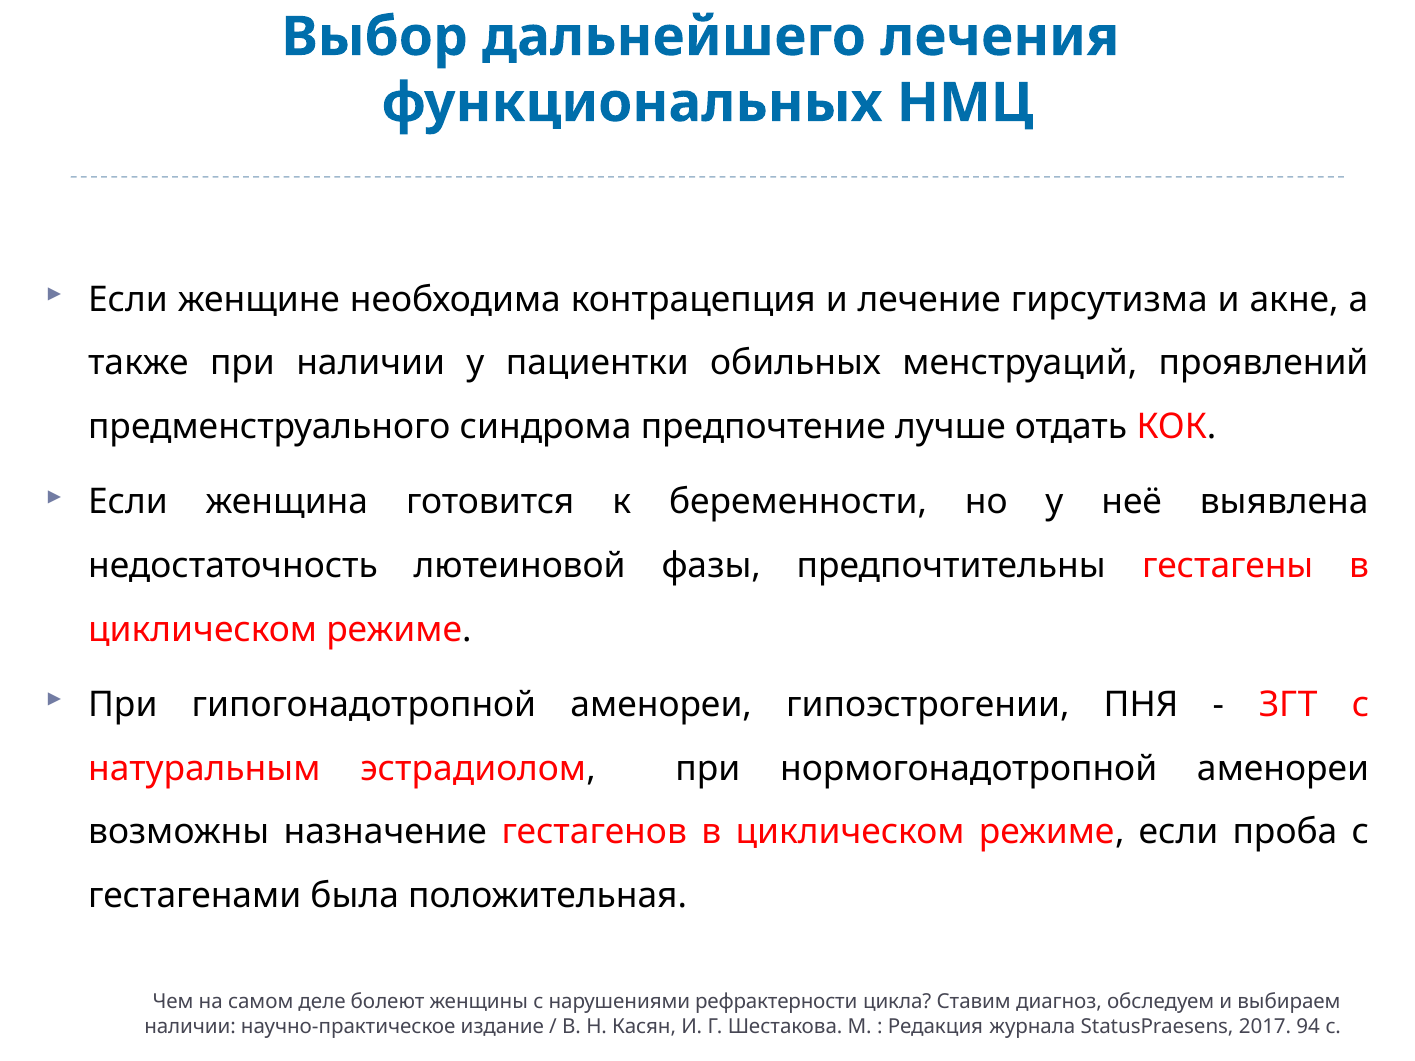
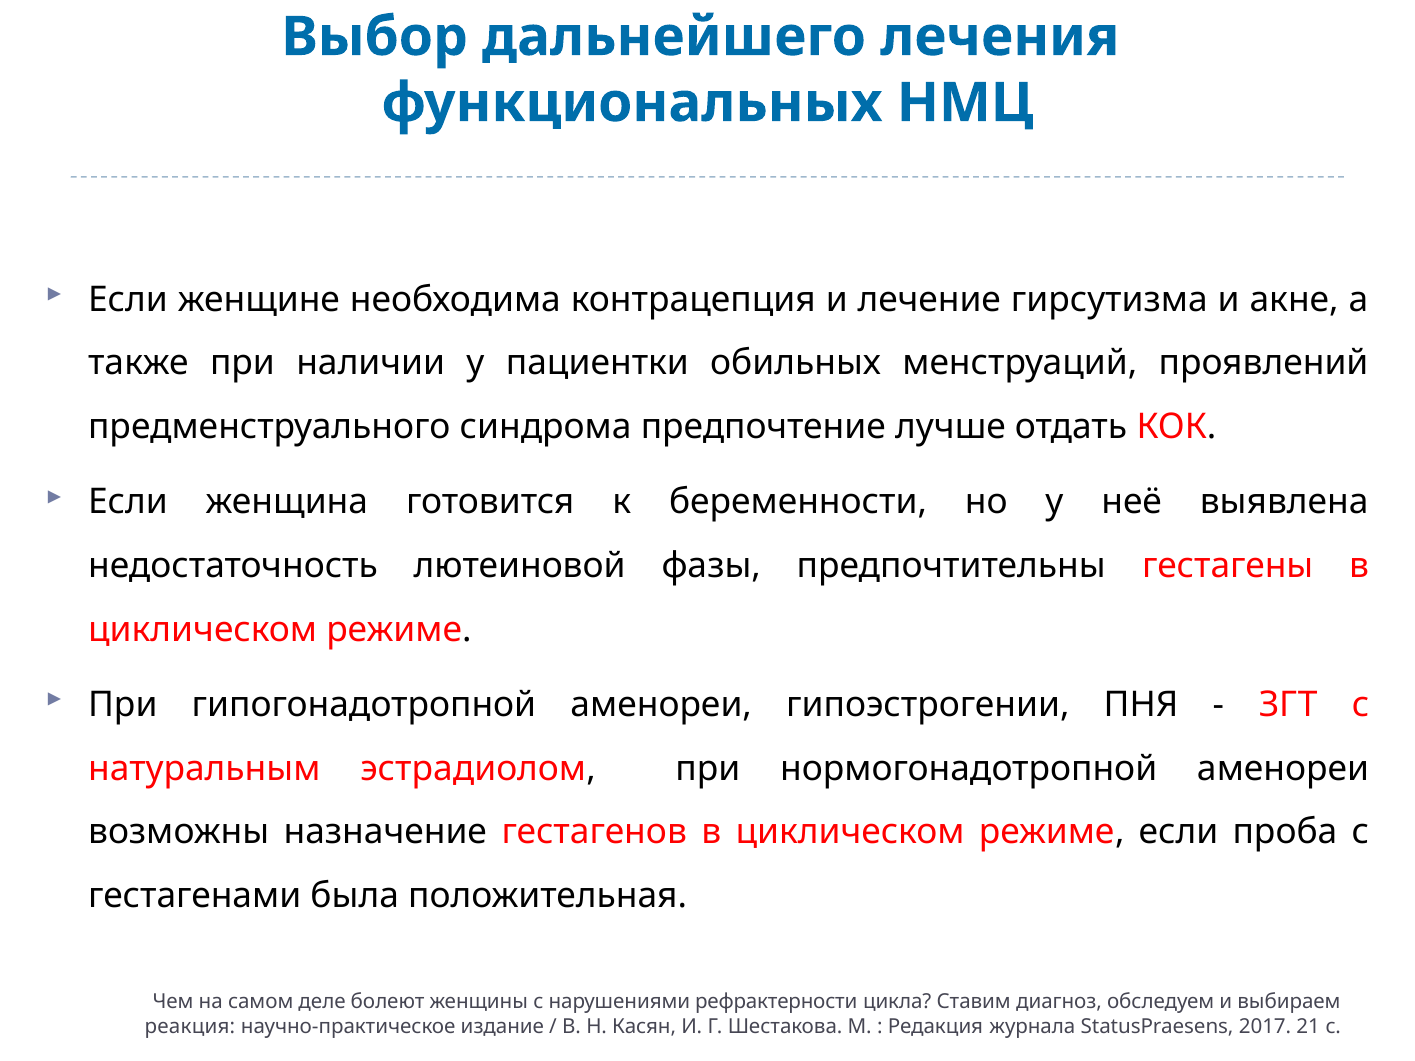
наличии: наличии -> реакция (190, 1027)
94: 94 -> 21 (1308, 1027)
